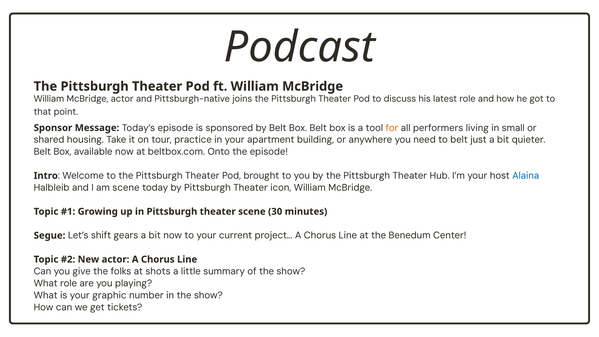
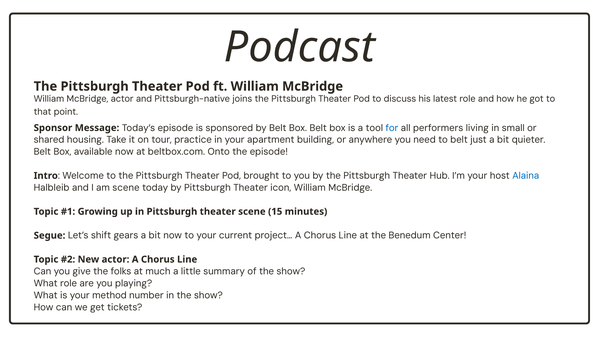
for colour: orange -> blue (392, 128)
30: 30 -> 15 (275, 212)
shots: shots -> much (158, 271)
graphic: graphic -> method (109, 295)
